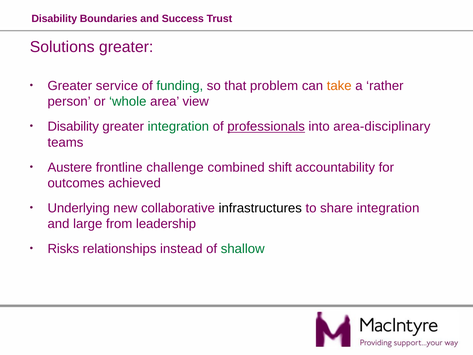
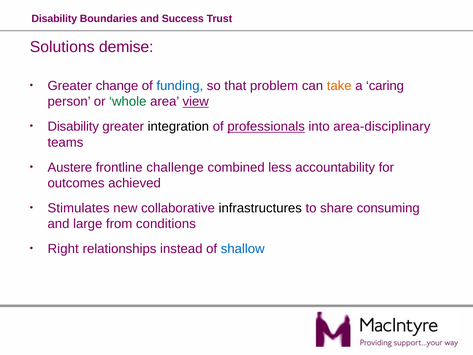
Solutions greater: greater -> demise (126, 47)
service: service -> change (117, 86)
funding colour: green -> blue (180, 86)
rather: rather -> caring (385, 86)
view underline: none -> present (196, 102)
integration colour: green -> black (178, 127)
shift: shift -> less (280, 167)
Underlying: Underlying -> Stimulates (79, 208)
share integration: integration -> consuming (388, 208)
leadership: leadership -> conditions (166, 224)
Risks: Risks -> Right (63, 249)
shallow colour: green -> blue (243, 249)
